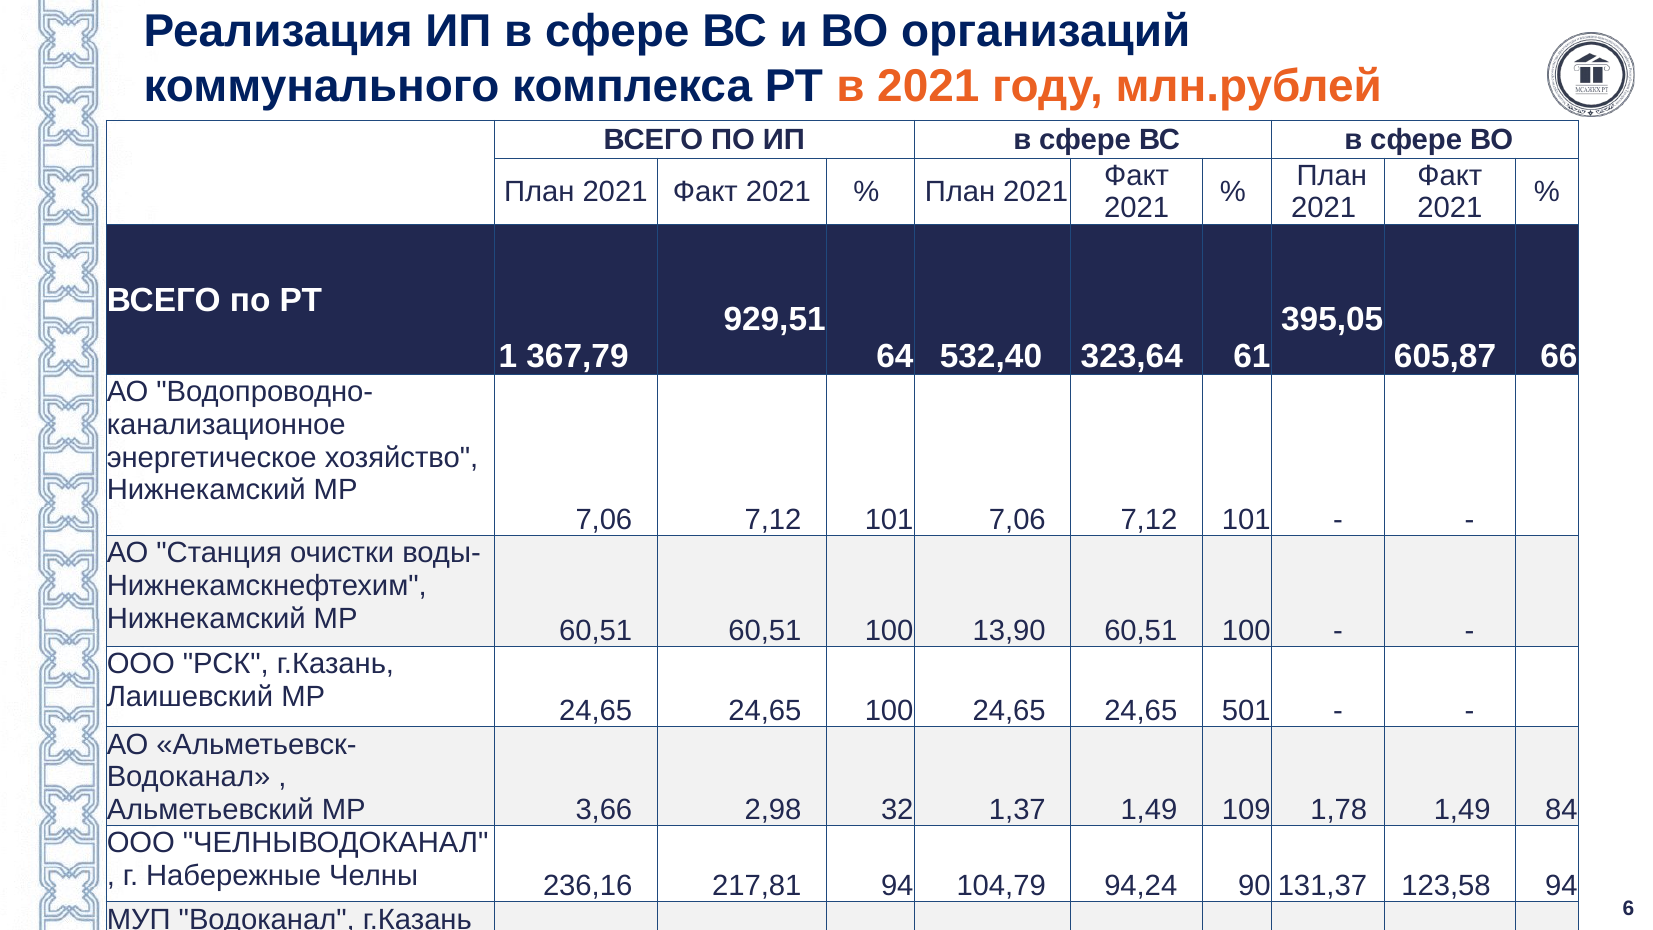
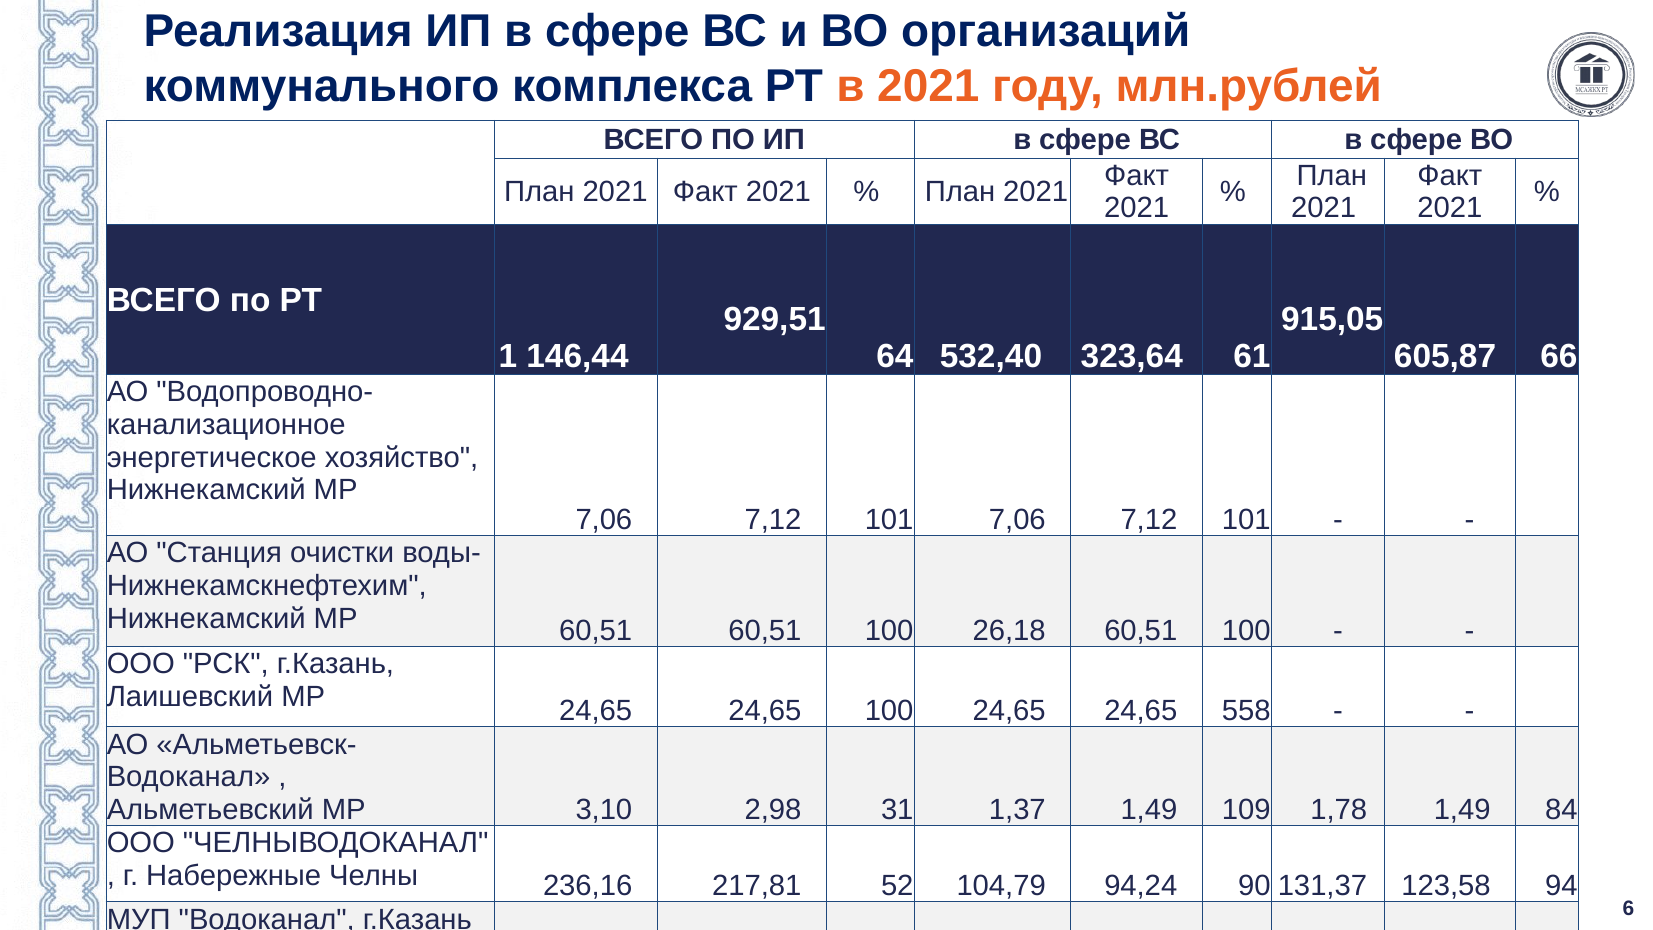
395,05: 395,05 -> 915,05 (1332, 319)
367,79: 367,79 -> 146,44 (577, 356)
13,90: 13,90 -> 26,18 (1009, 630)
501: 501 -> 558 (1246, 711)
3,66: 3,66 -> 3,10 (604, 809)
32: 32 -> 31 (897, 809)
217,81 94: 94 -> 52 (897, 886)
